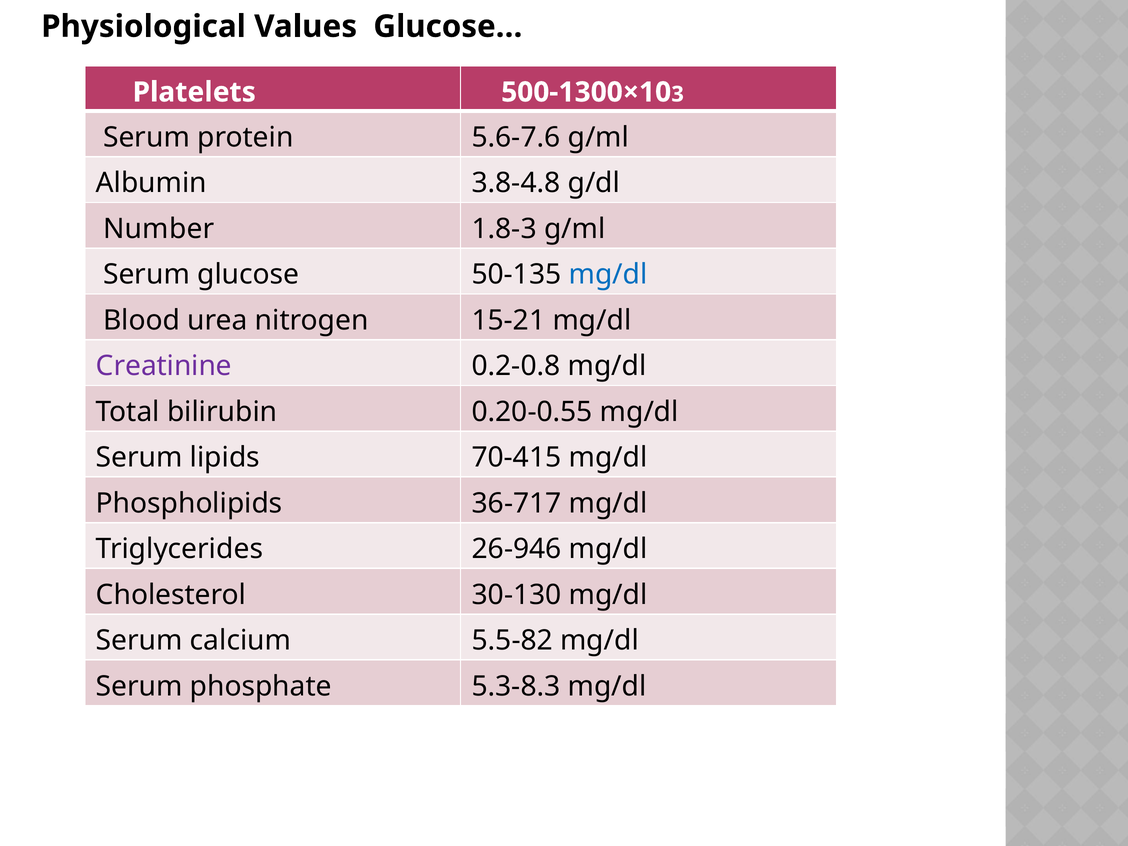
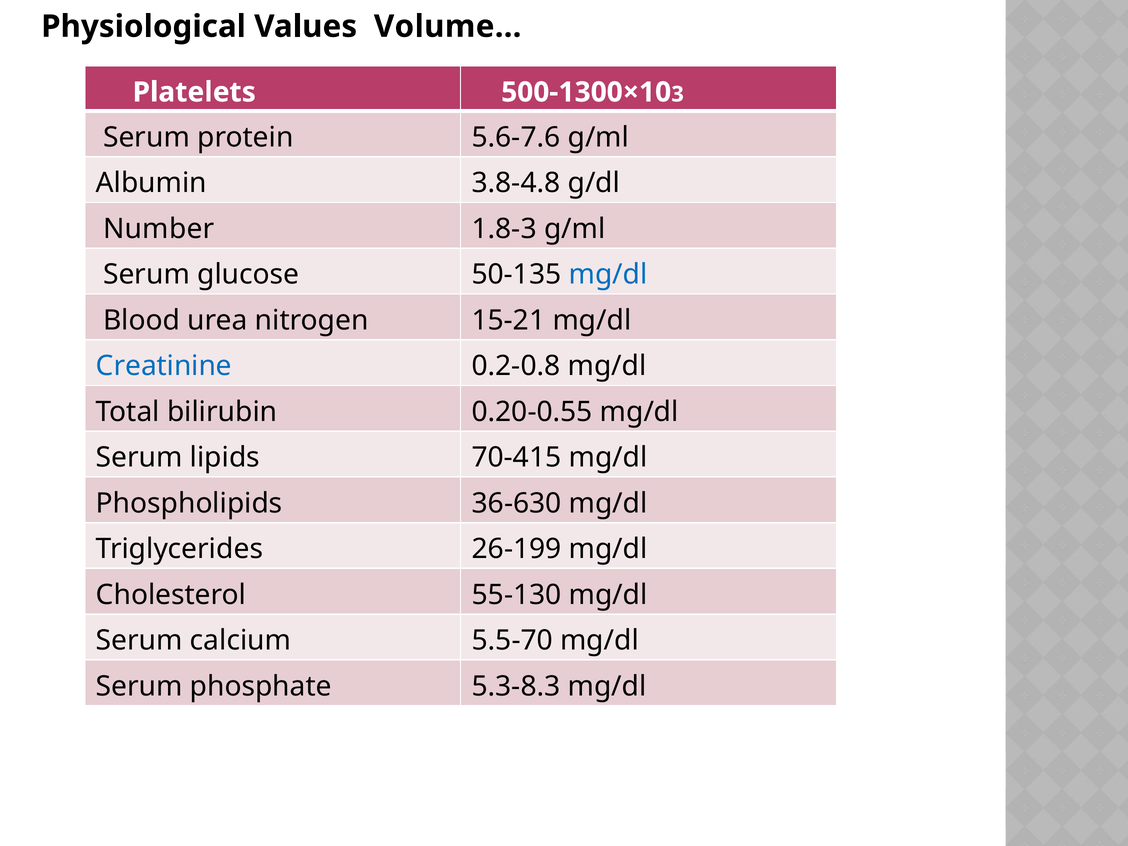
Glucose…: Glucose… -> Volume… (448, 27)
Creatinine colour: purple -> blue (164, 366)
36-717: 36-717 -> 36-630 (517, 503)
26-946: 26-946 -> 26-199 (517, 549)
30-130: 30-130 -> 55-130 (517, 595)
5.5-82: 5.5-82 -> 5.5-70 (512, 641)
